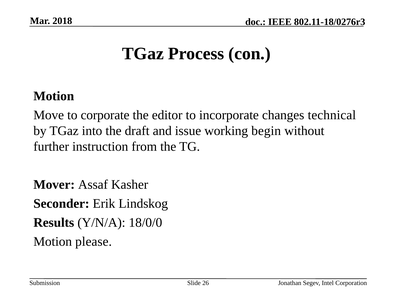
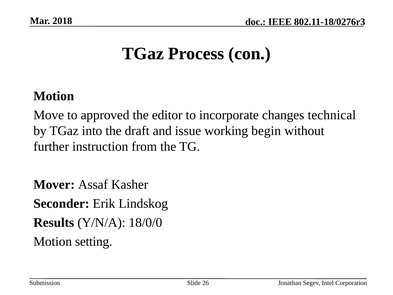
corporate: corporate -> approved (105, 115)
please: please -> setting (94, 241)
